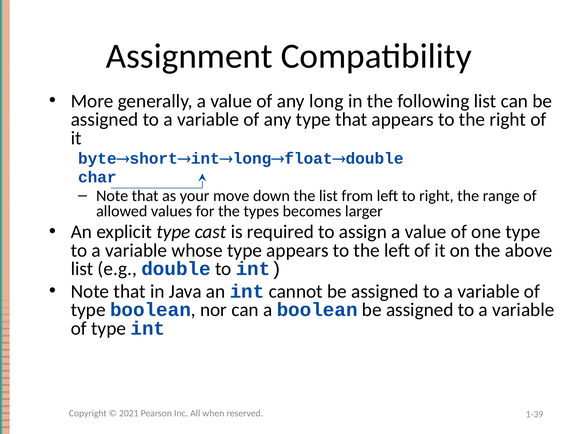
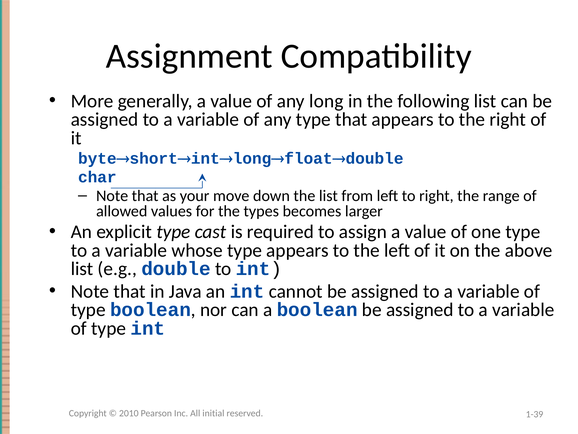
2021: 2021 -> 2010 (129, 413)
when: when -> initial (213, 413)
